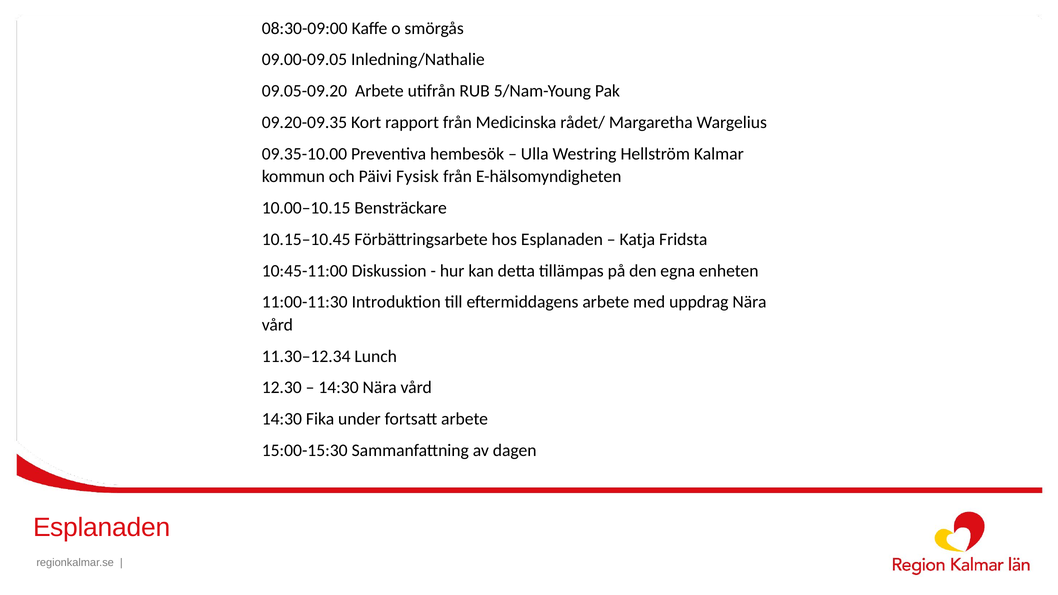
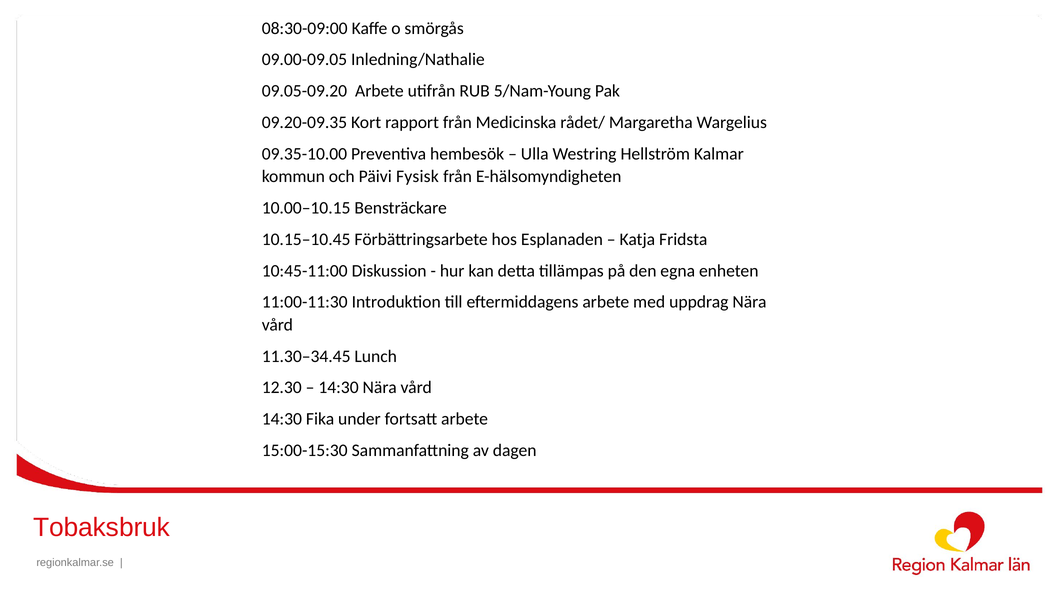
11.30–12.34: 11.30–12.34 -> 11.30–34.45 (306, 356)
Esplanaden: Esplanaden -> Tobaksbruk (102, 527)
